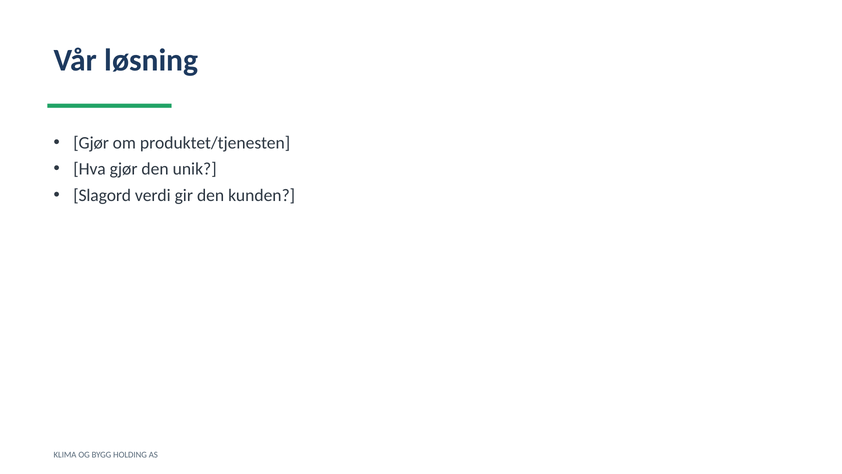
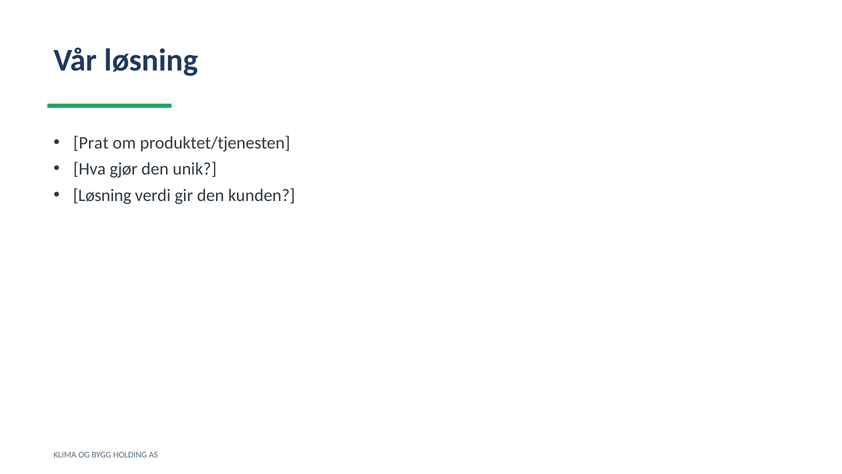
Gjør: Gjør -> Prat (91, 143)
Slagord: Slagord -> Løsning (102, 195)
